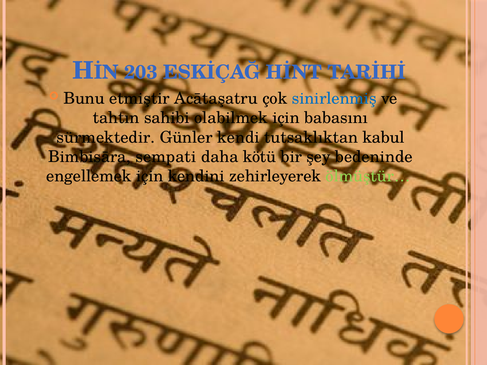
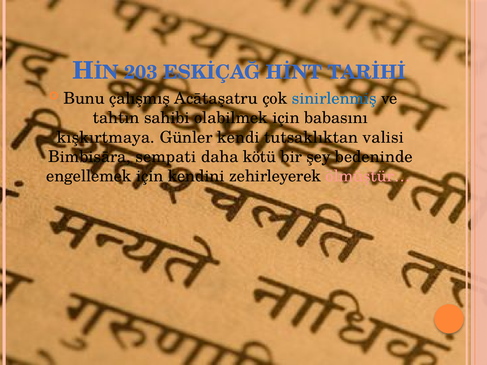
etmiştir: etmiştir -> çalışmış (140, 99)
sürmektedir: sürmektedir -> kışkırtmaya (106, 137)
kabul: kabul -> valisi (383, 137)
ölmüştür… colour: light green -> pink (368, 176)
